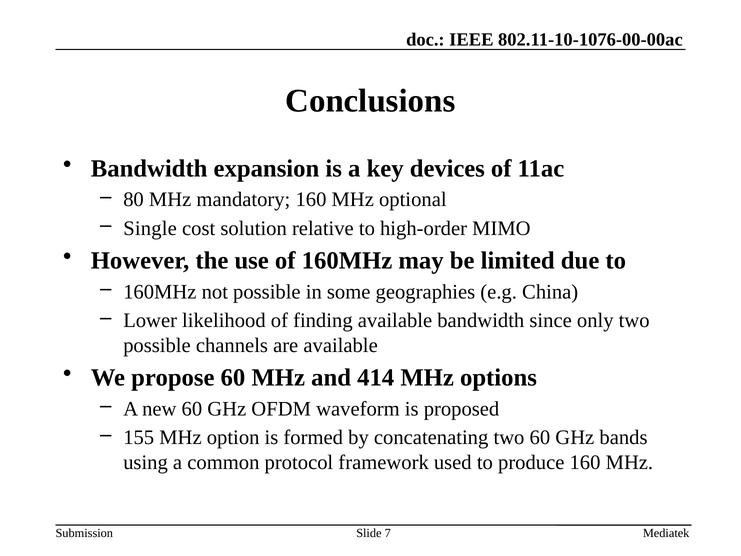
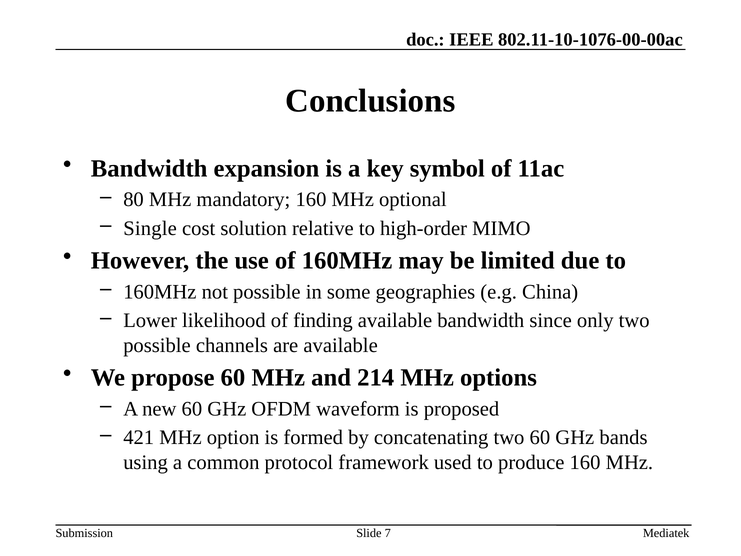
devices: devices -> symbol (447, 168)
414: 414 -> 214 (376, 378)
155: 155 -> 421 (139, 437)
